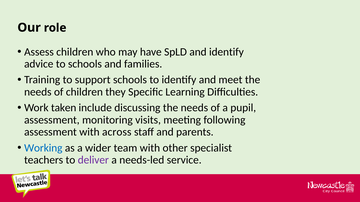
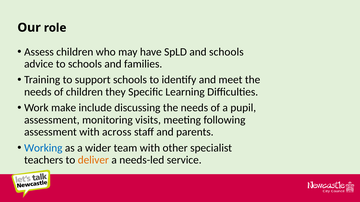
and identify: identify -> schools (226, 52)
taken: taken -> make (64, 108)
deliver colour: purple -> orange (93, 160)
